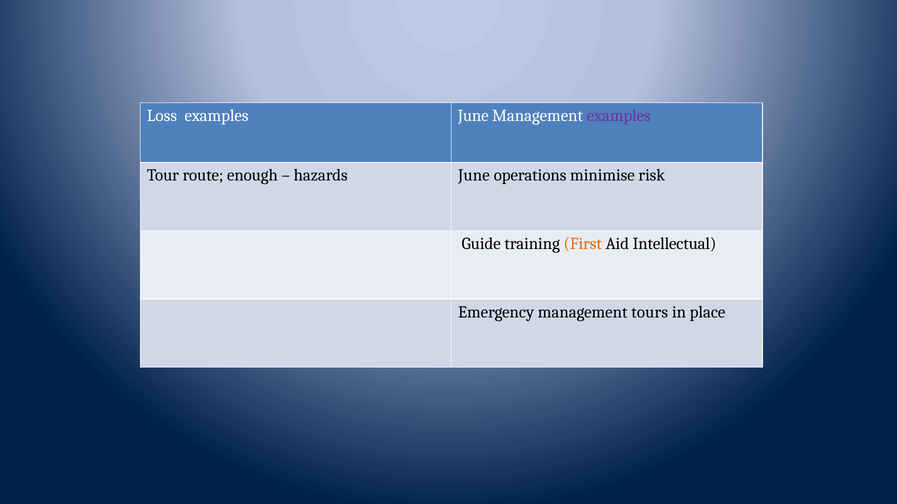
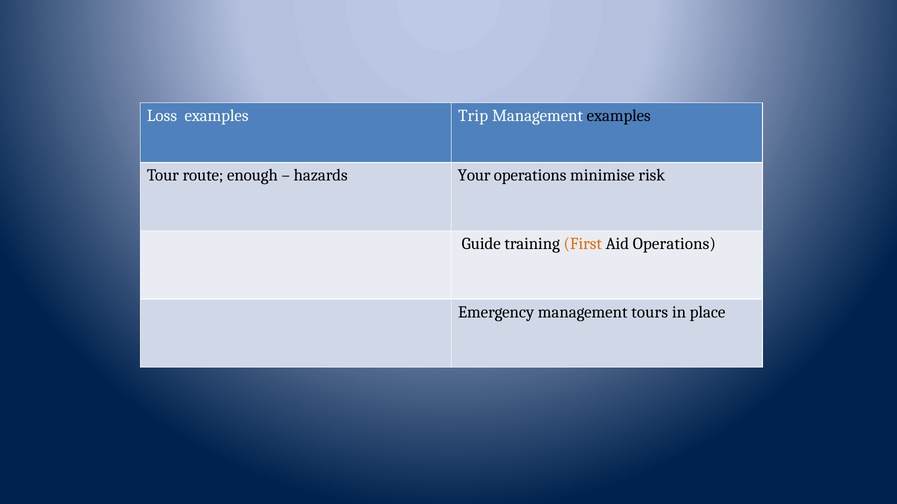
examples June: June -> Trip (473, 116)
examples colour: purple -> black (619, 116)
hazards June: June -> Your (474, 176)
Aid Intellectual: Intellectual -> Operations (674, 244)
